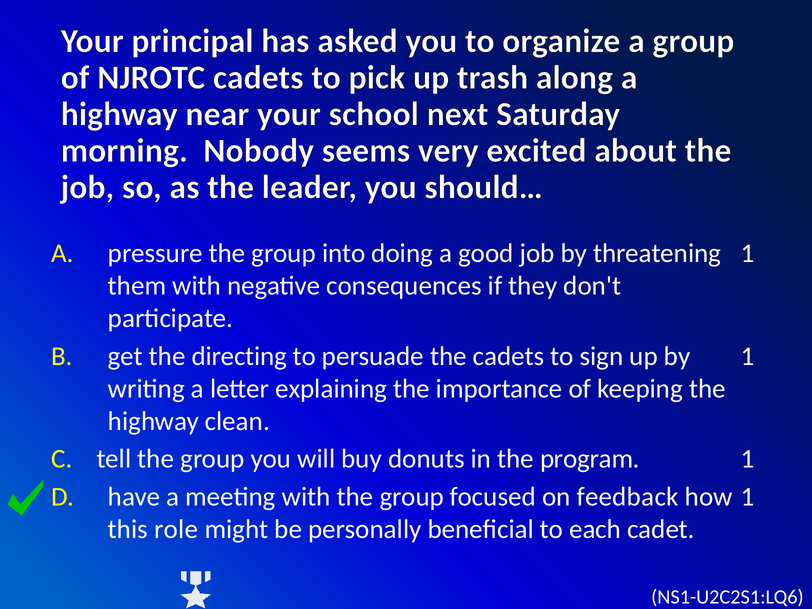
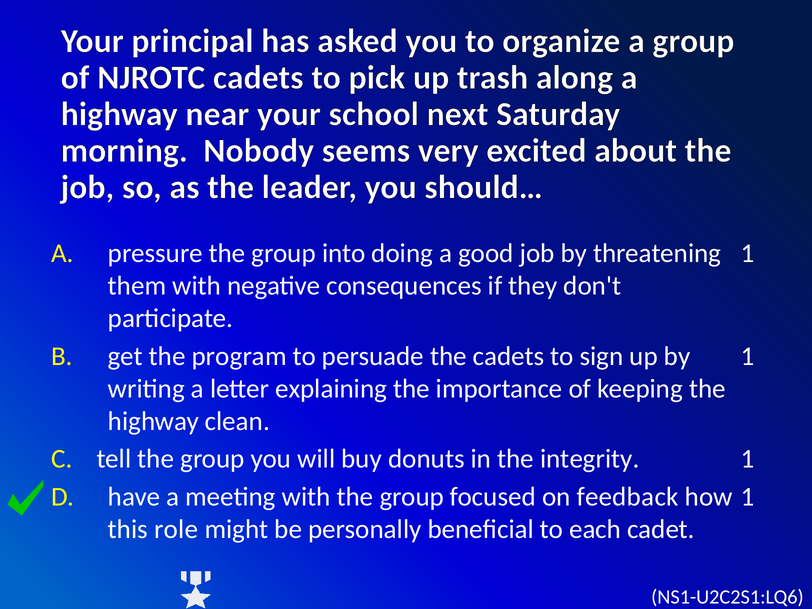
directing: directing -> program (239, 356)
program: program -> integrity (590, 459)
